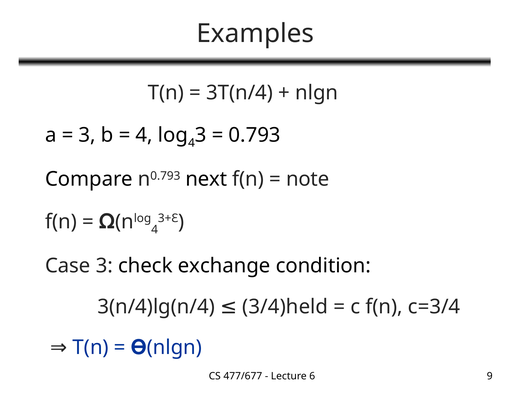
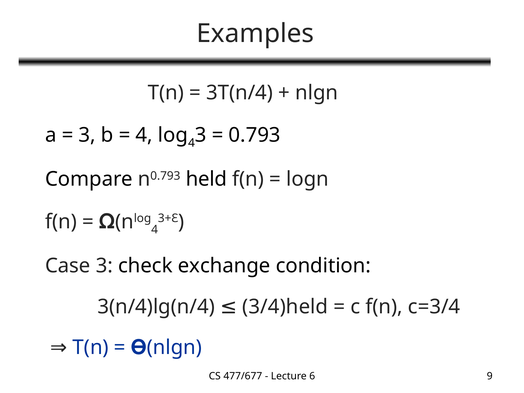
next: next -> held (206, 179)
note: note -> logn (307, 179)
